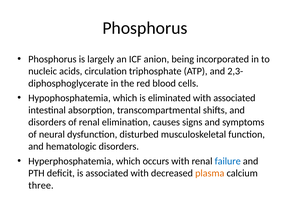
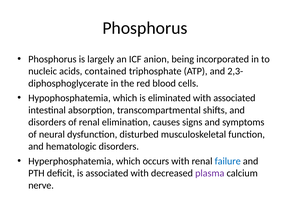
circulation: circulation -> contained (106, 71)
plasma colour: orange -> purple (210, 173)
three: three -> nerve (41, 185)
